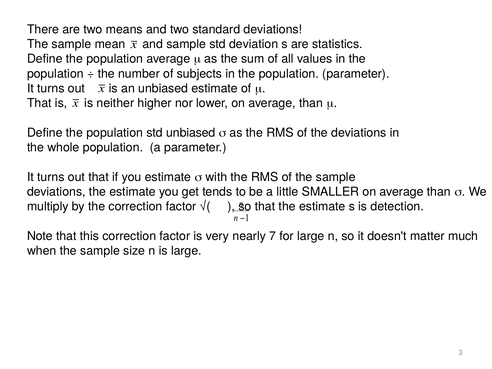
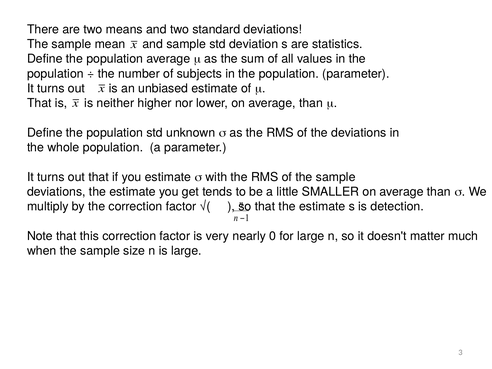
std unbiased: unbiased -> unknown (191, 133)
7: 7 -> 0 (273, 236)
